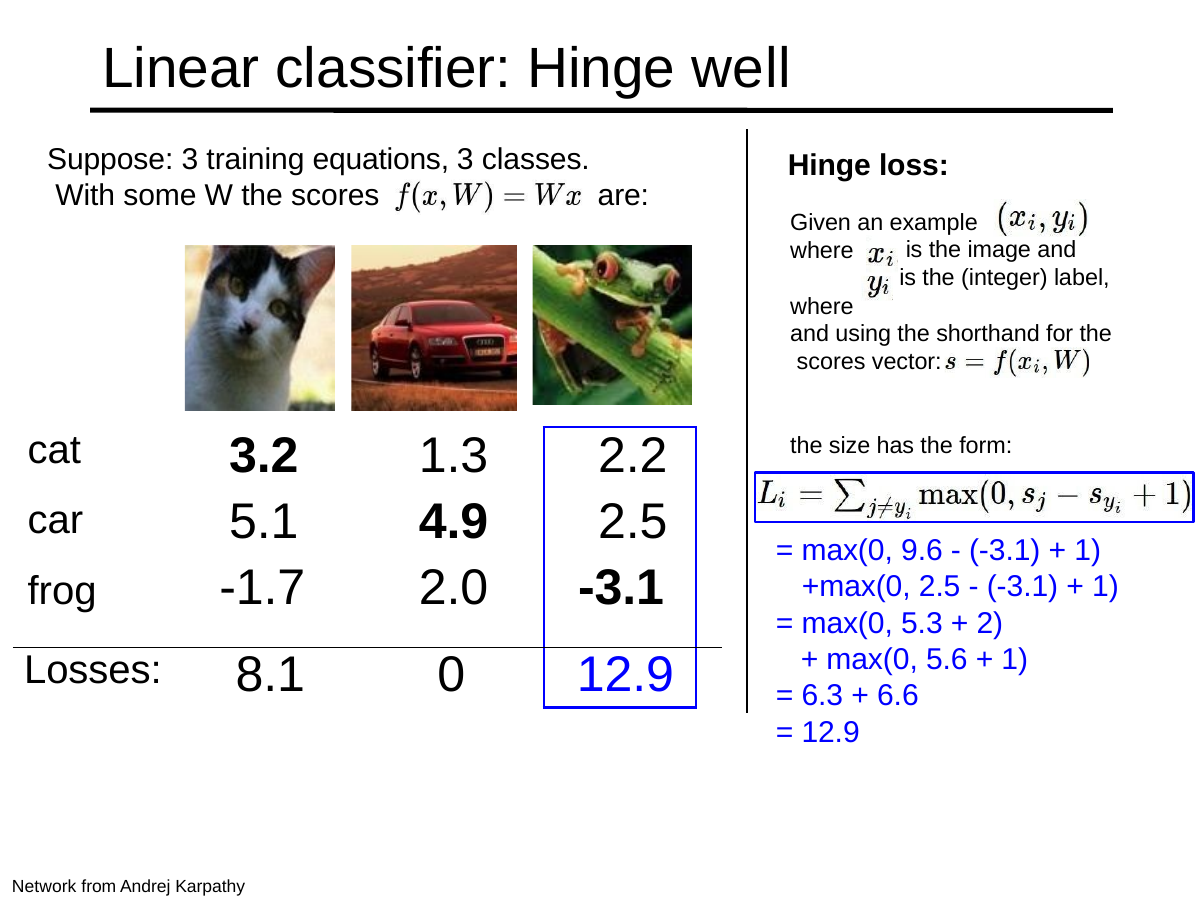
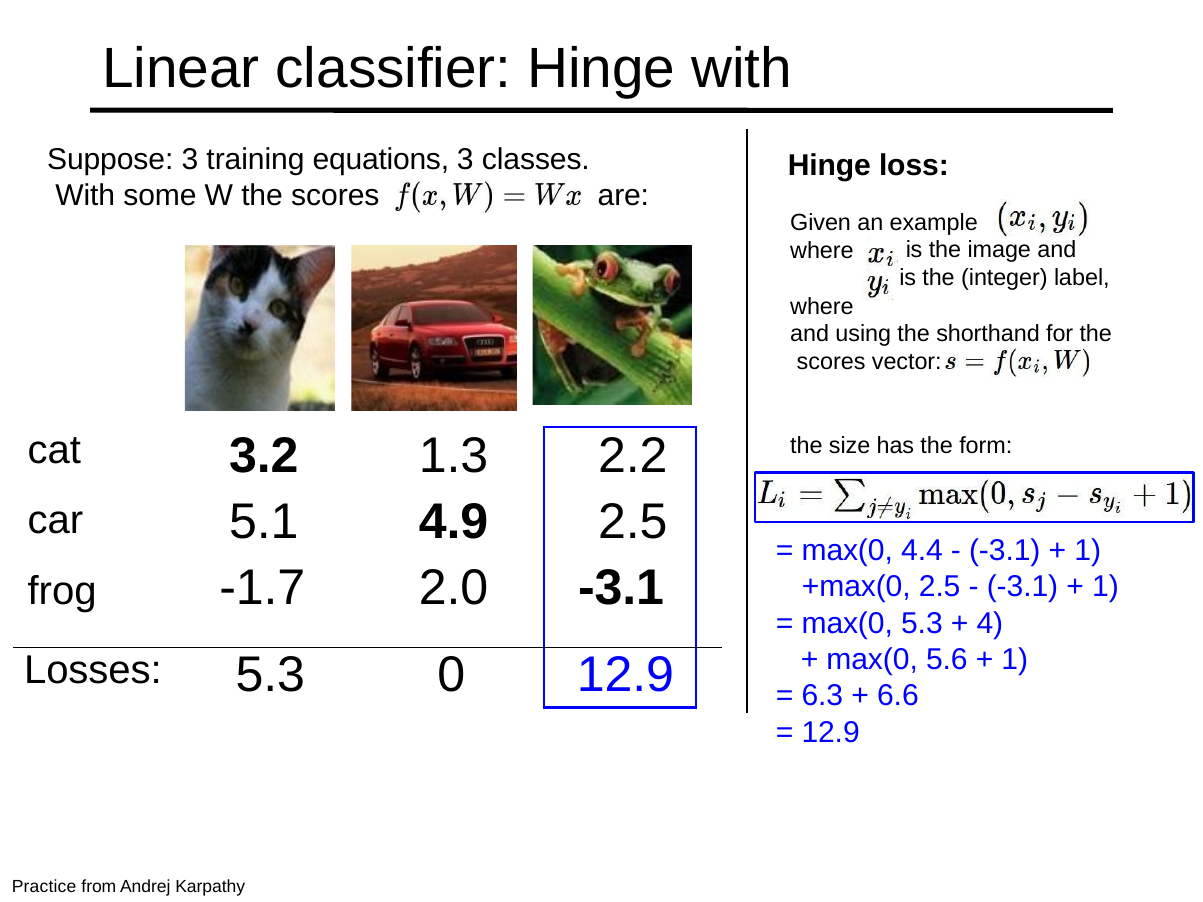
Hinge well: well -> with (741, 69)
9.6: 9.6 -> 4.4 (922, 551)
2: 2 -> 4 (990, 623)
Losses 8.1: 8.1 -> 5.3 (270, 675)
Network: Network -> Practice (44, 886)
